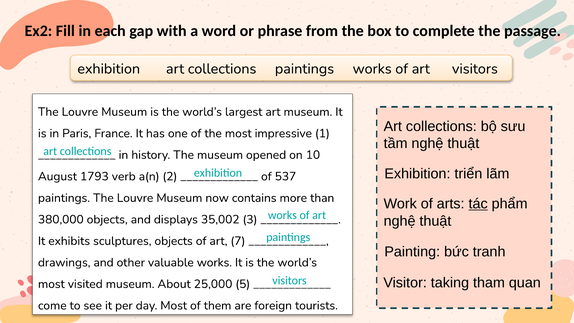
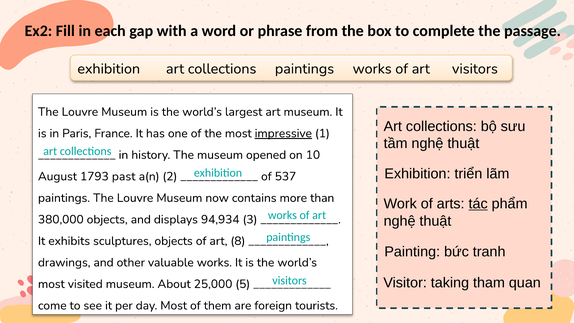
impressive underline: none -> present (283, 133)
verb: verb -> past (124, 176)
35,002: 35,002 -> 94,934 (220, 219)
7: 7 -> 8 (238, 241)
